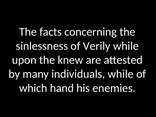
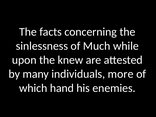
Verily: Verily -> Much (97, 46)
individuals while: while -> more (121, 74)
